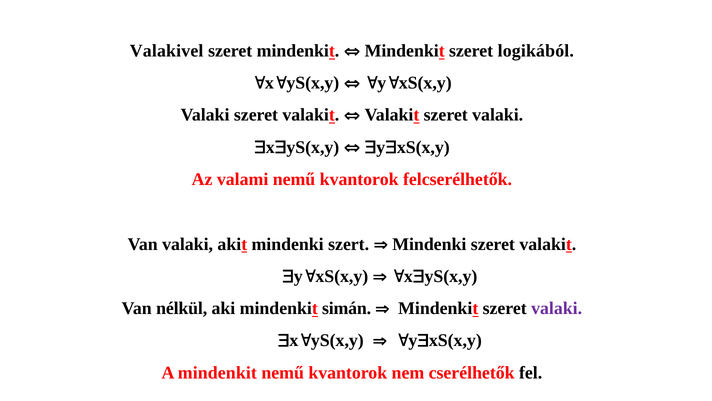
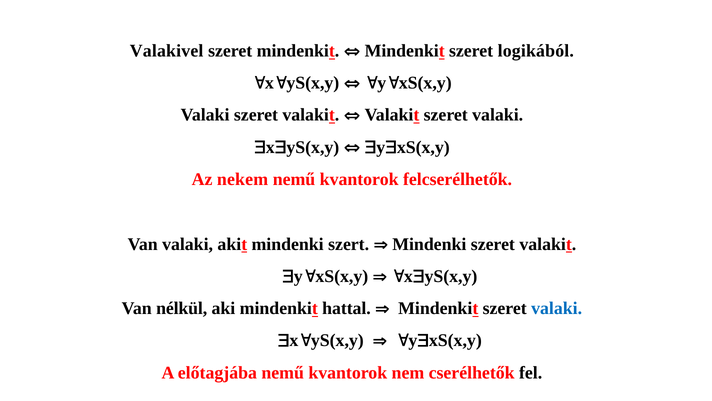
valami: valami -> nekem (243, 179)
simán: simán -> hattal (347, 308)
valaki colour: purple -> blue (557, 308)
A mindenkit: mindenkit -> előtagjába (217, 372)
